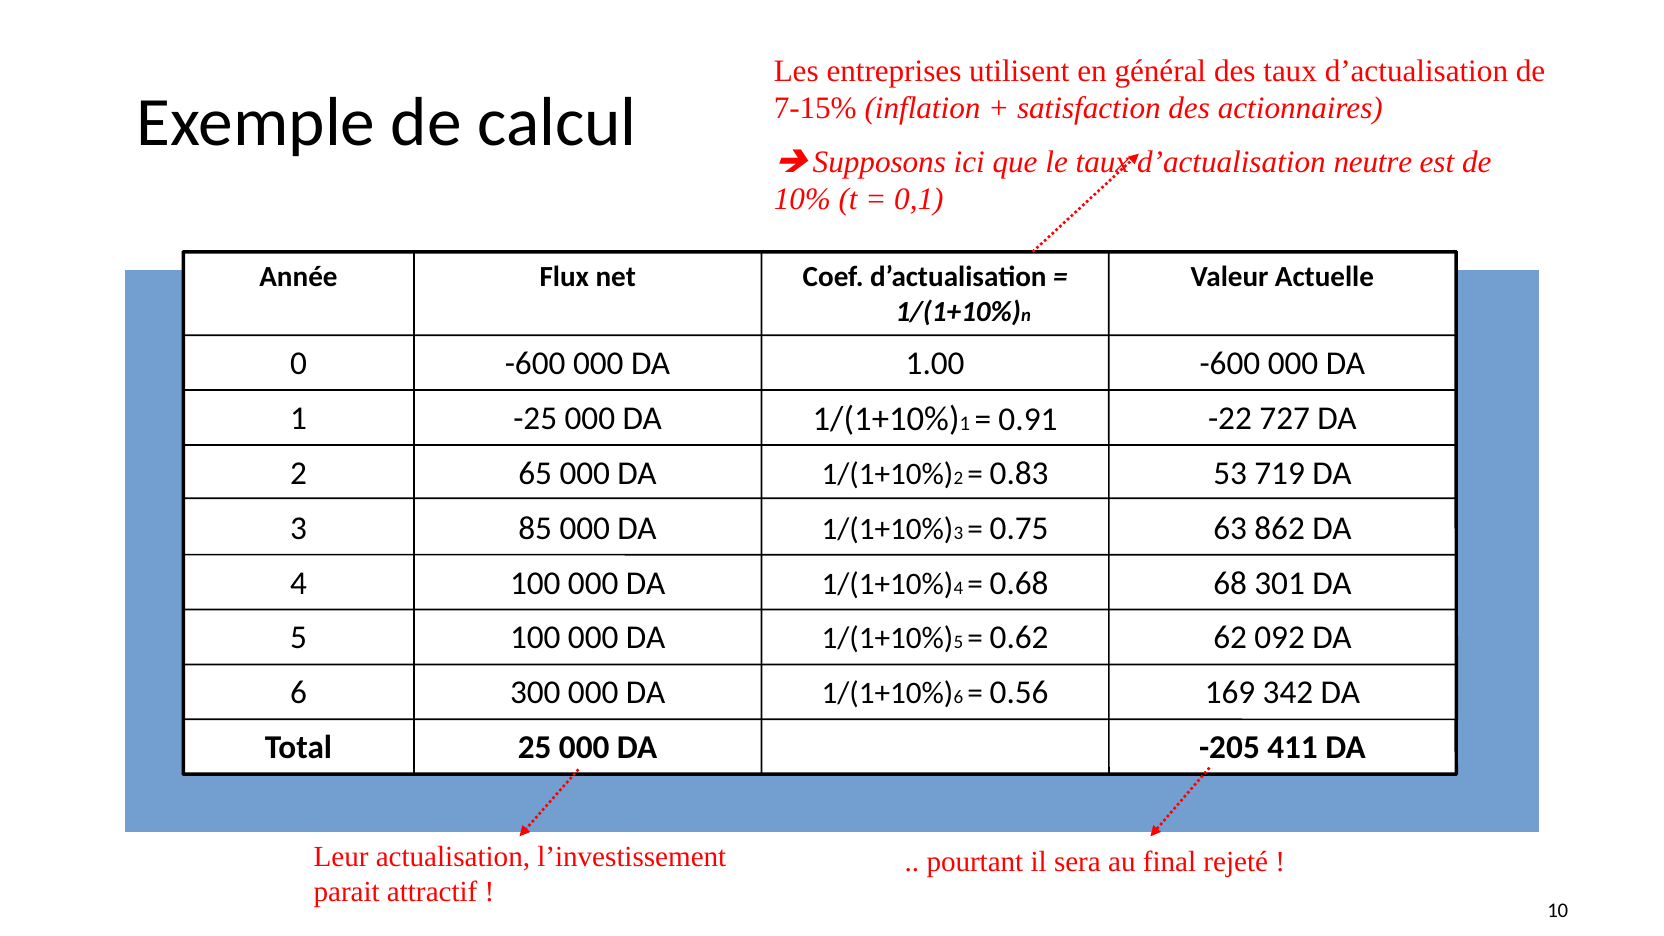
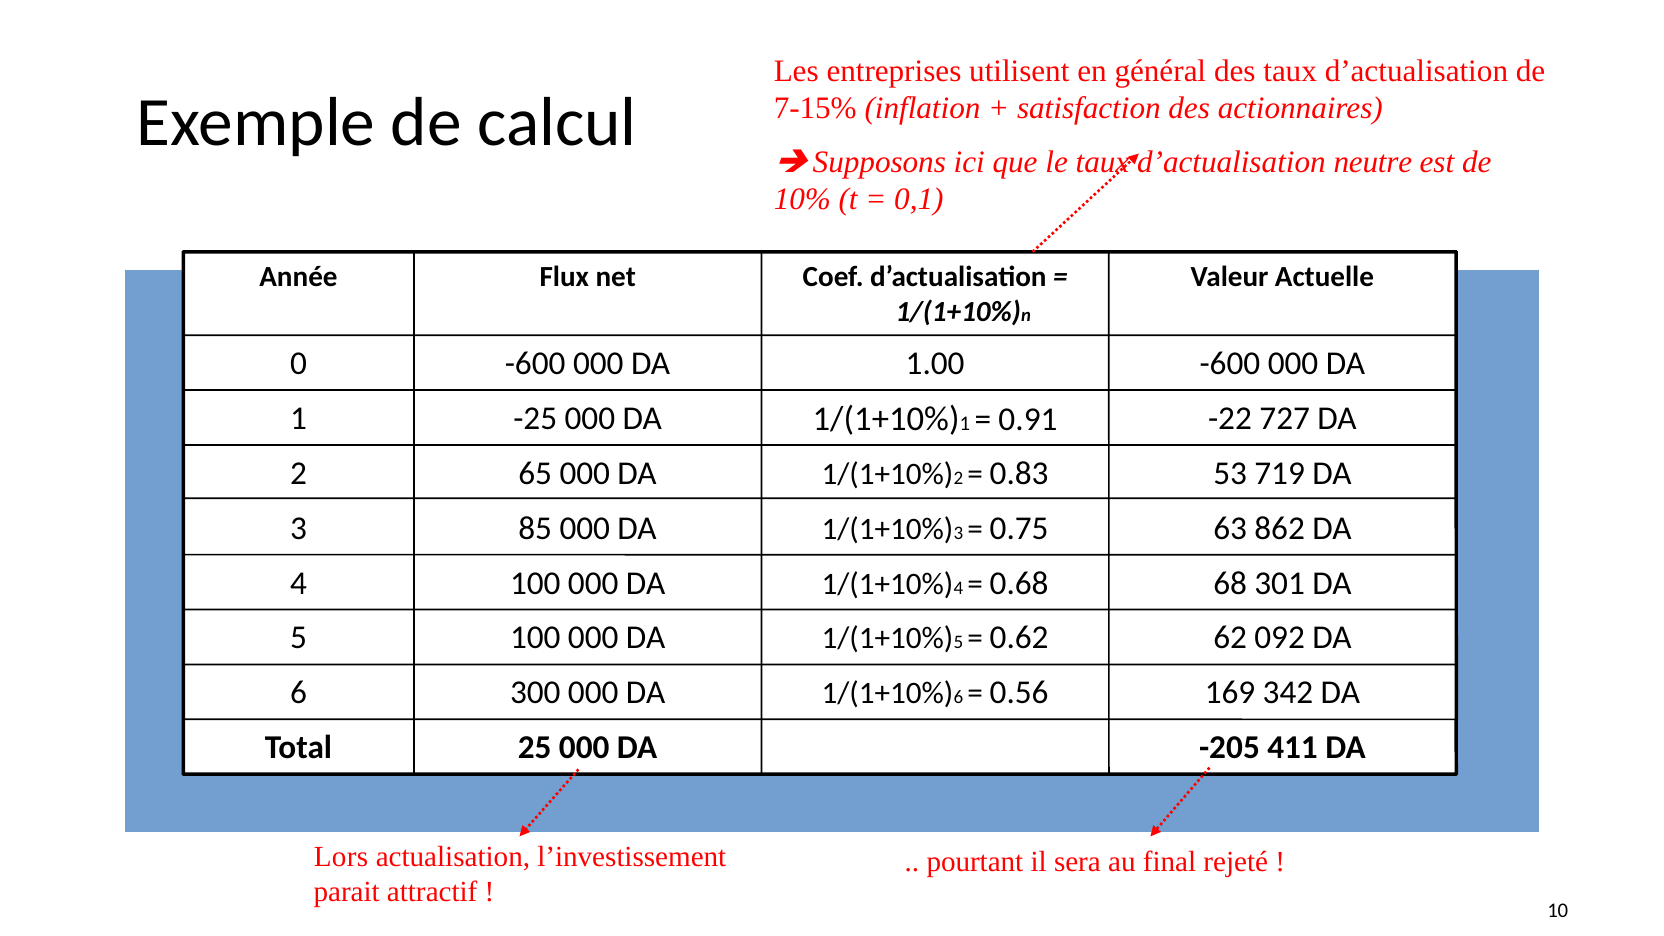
Leur: Leur -> Lors (341, 857)
